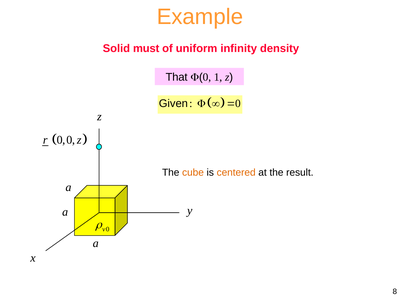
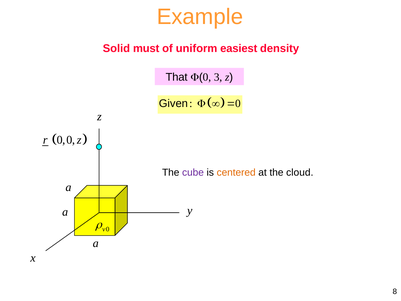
infinity: infinity -> easiest (239, 48)
1: 1 -> 3 (218, 77)
cube colour: orange -> purple (193, 172)
result: result -> cloud (300, 172)
